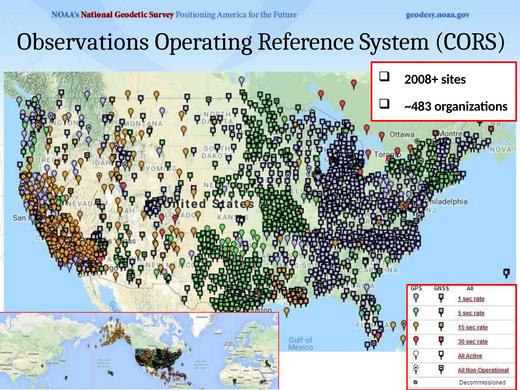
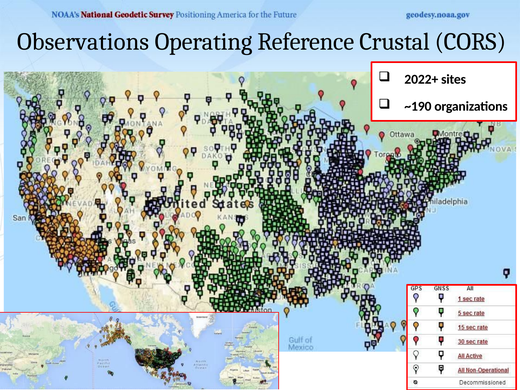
System: System -> Crustal (395, 42)
2008+: 2008+ -> 2022+ (421, 79)
~483: ~483 -> ~190 (418, 107)
